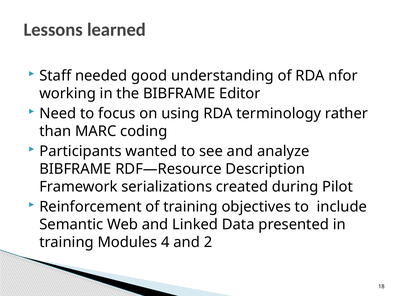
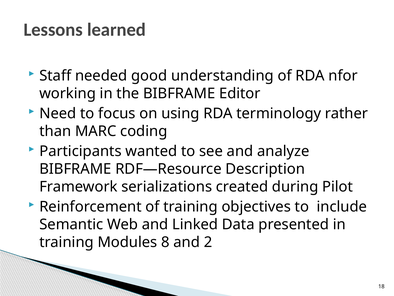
4: 4 -> 8 (165, 242)
